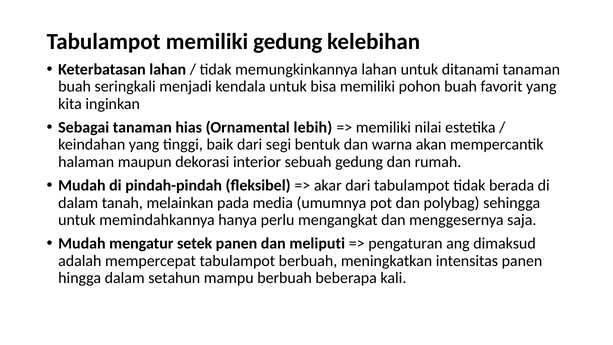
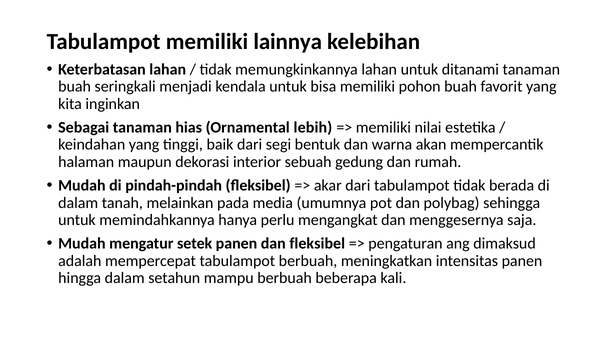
memiliki gedung: gedung -> lainnya (288, 42)
dan meliputi: meliputi -> fleksibel (317, 244)
